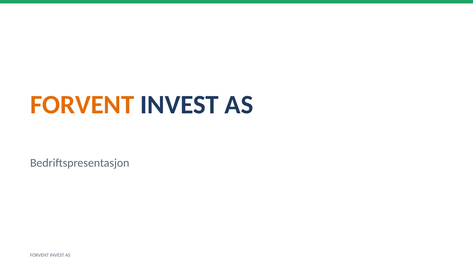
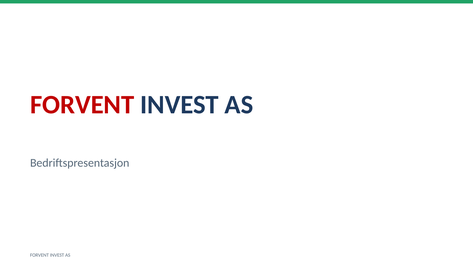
FORVENT colour: orange -> red (82, 105)
